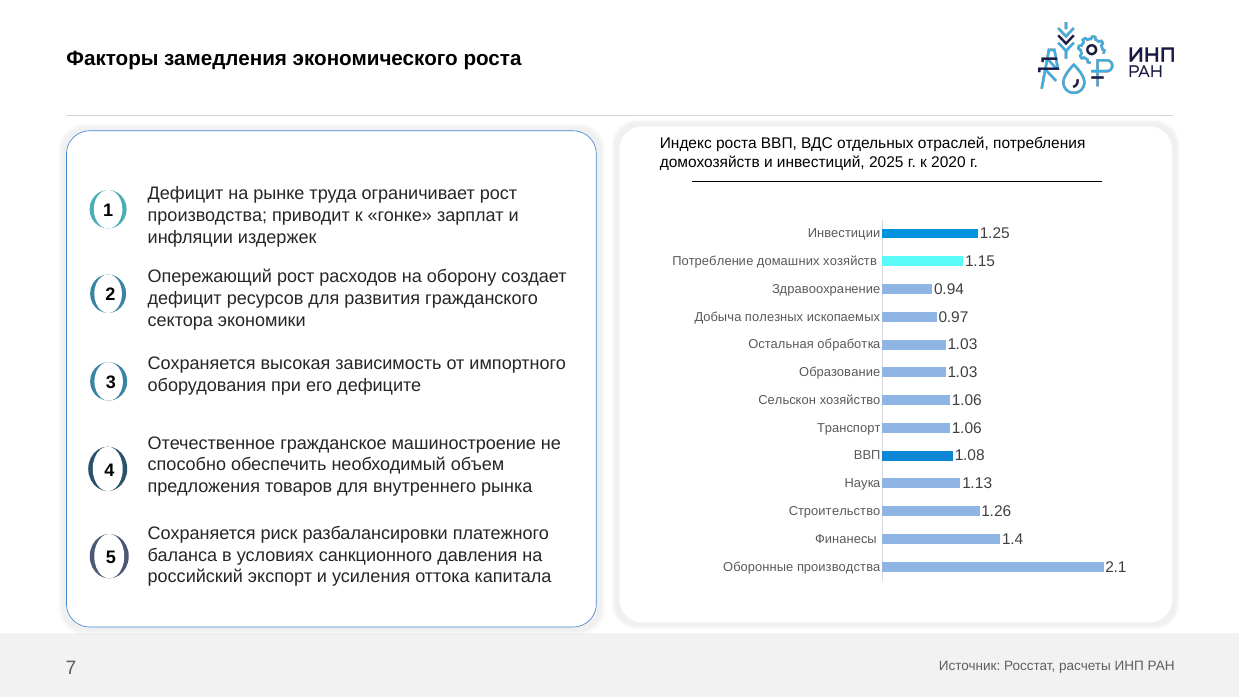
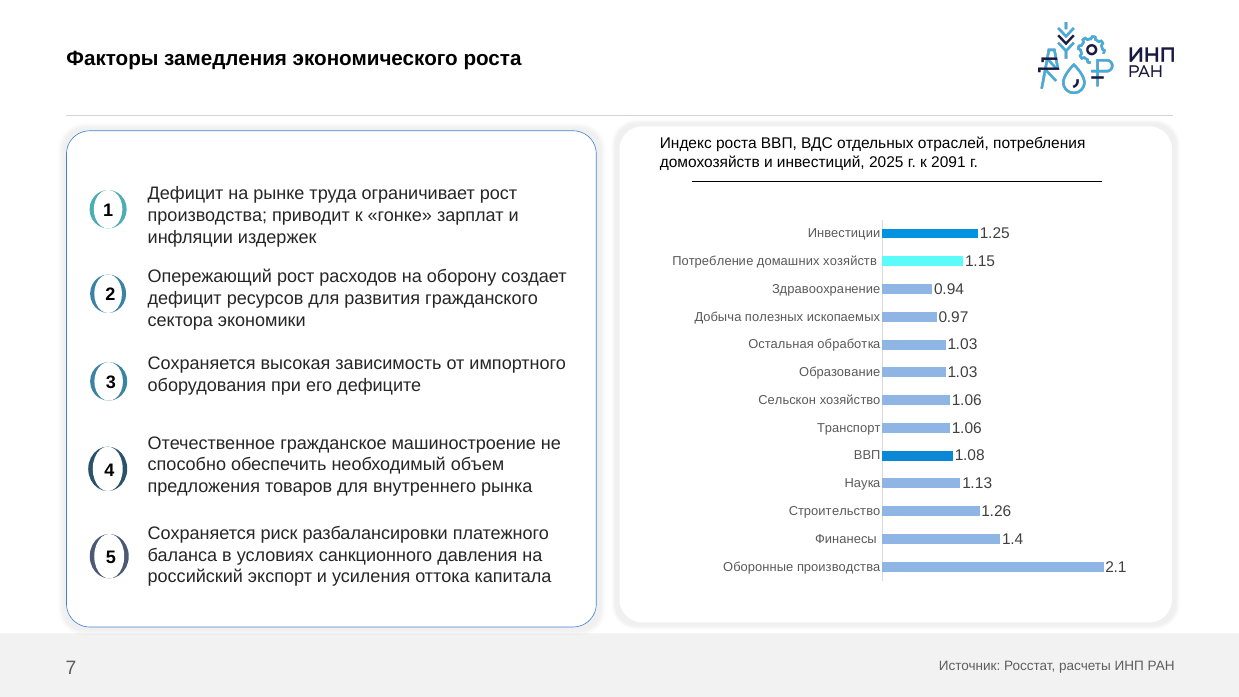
2020: 2020 -> 2091 (948, 162)
